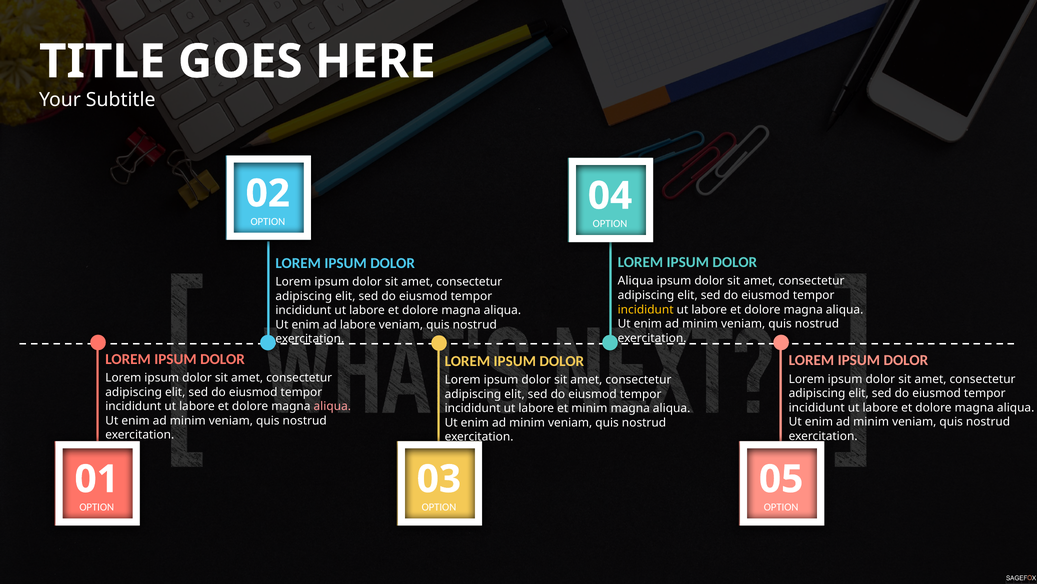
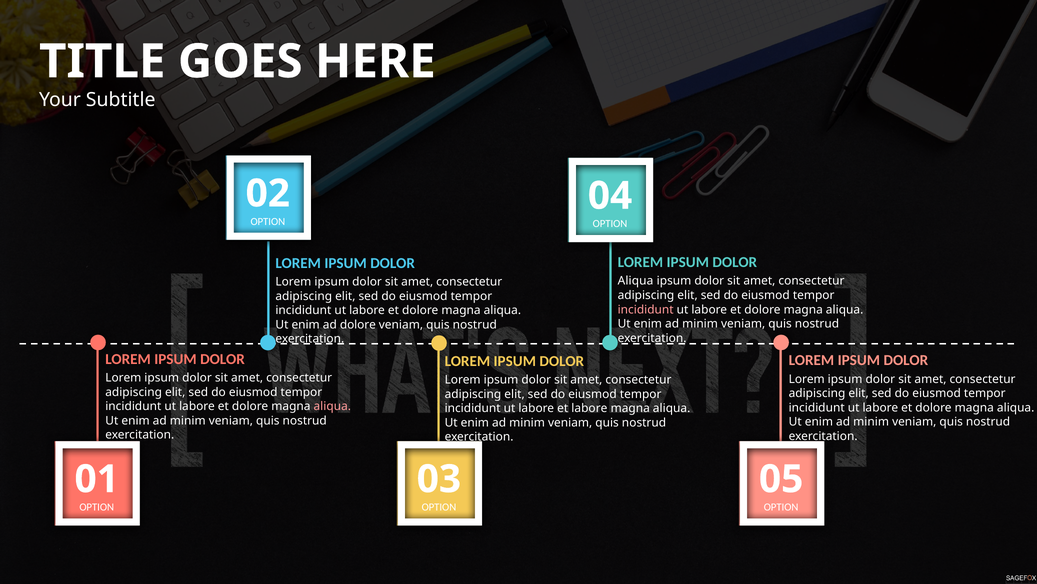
incididunt colour: yellow -> pink (646, 309)
ad labore: labore -> dolore (358, 324)
et minim: minim -> labore (589, 408)
